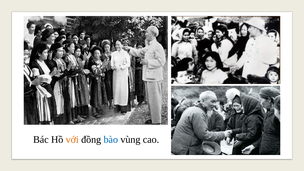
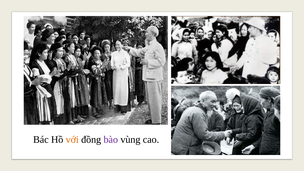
bào colour: blue -> purple (111, 140)
